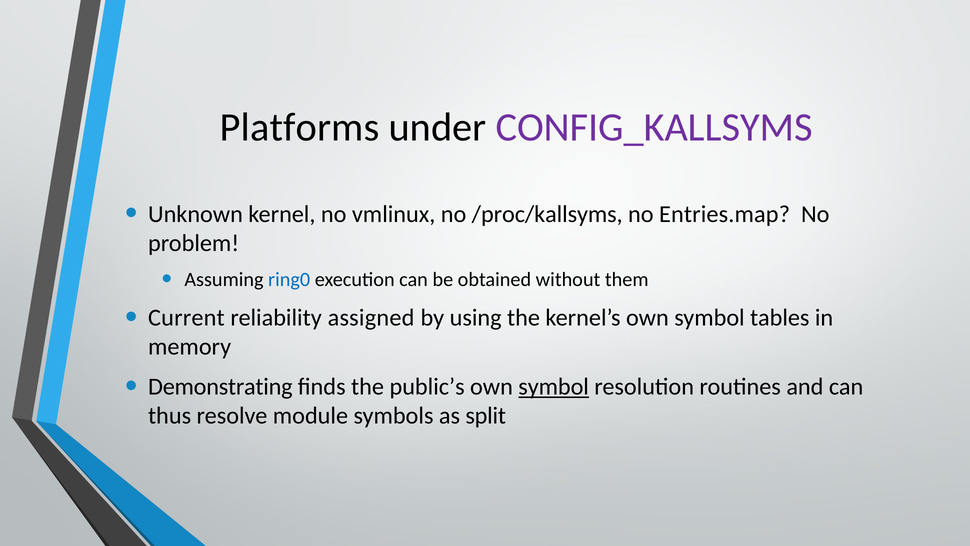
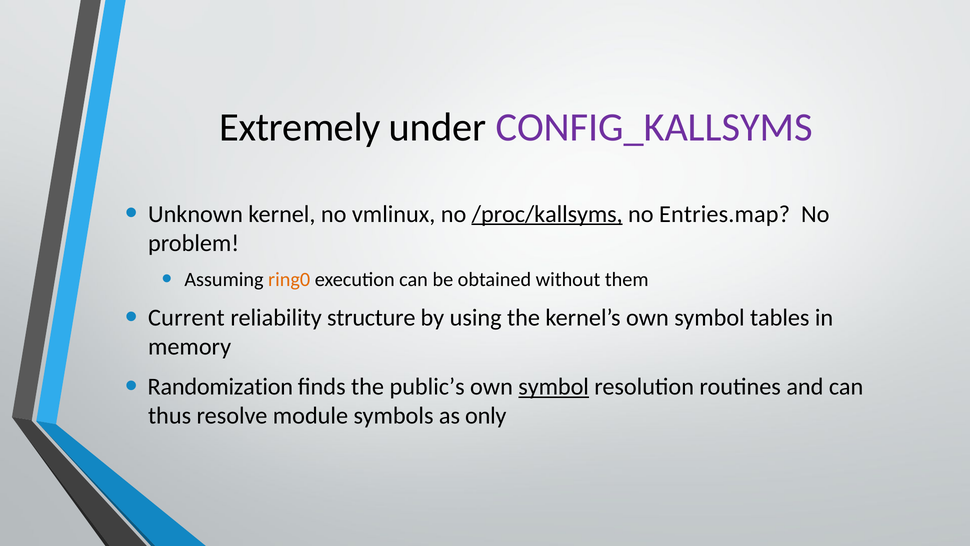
Platforms: Platforms -> Extremely (300, 127)
/proc/kallsyms underline: none -> present (547, 214)
ring0 colour: blue -> orange (289, 279)
assigned: assigned -> structure (371, 317)
Demonstrating: Demonstrating -> Randomization (220, 386)
split: split -> only (486, 416)
